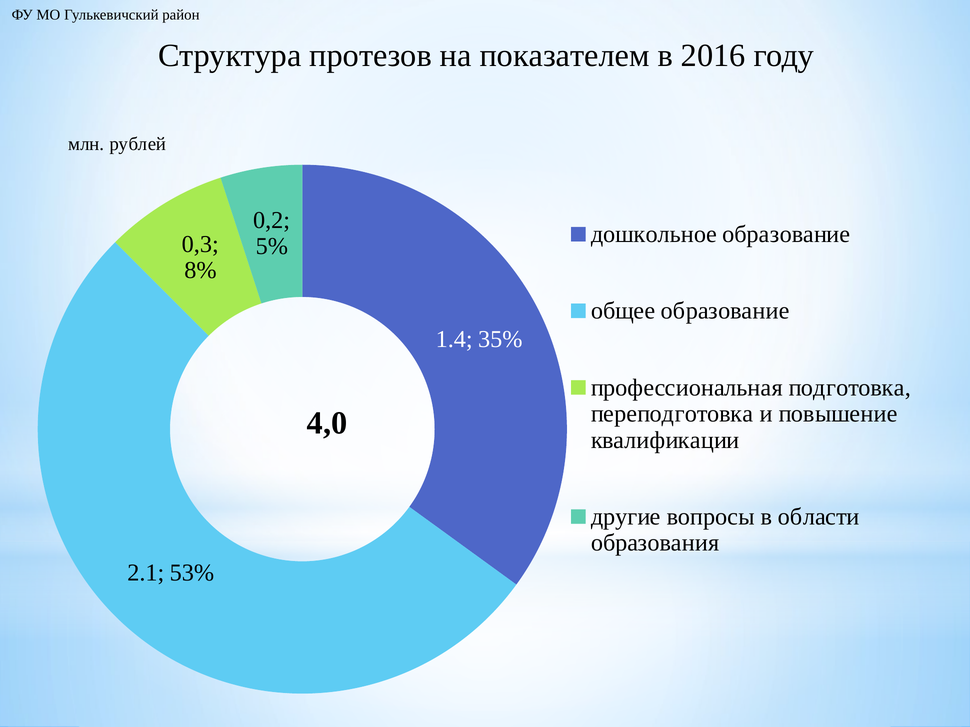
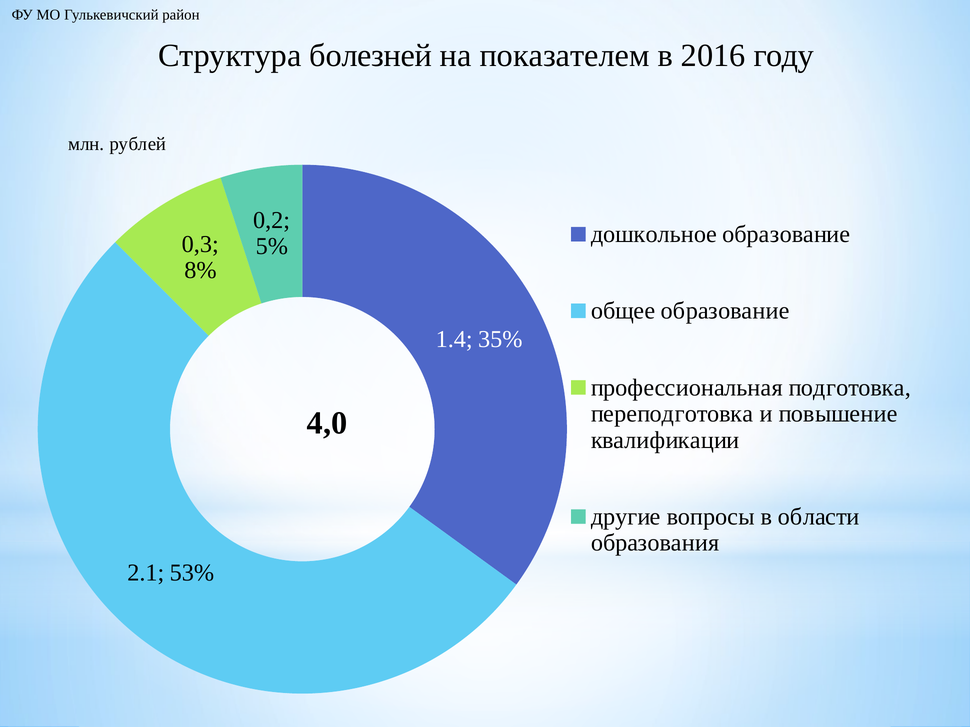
протезов: протезов -> болезней (371, 55)
